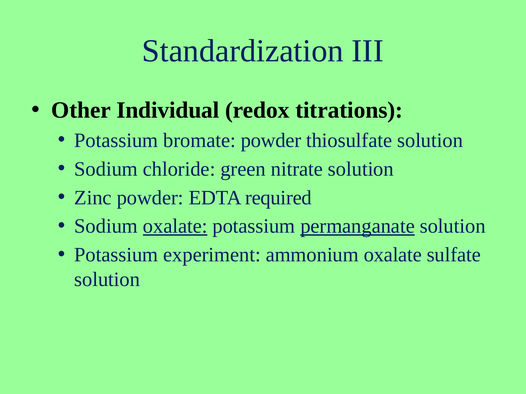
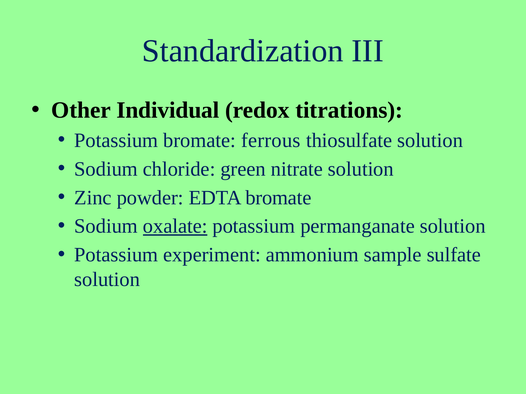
bromate powder: powder -> ferrous (271, 141)
EDTA required: required -> bromate (278, 198)
permanganate underline: present -> none (358, 227)
ammonium oxalate: oxalate -> sample (393, 255)
